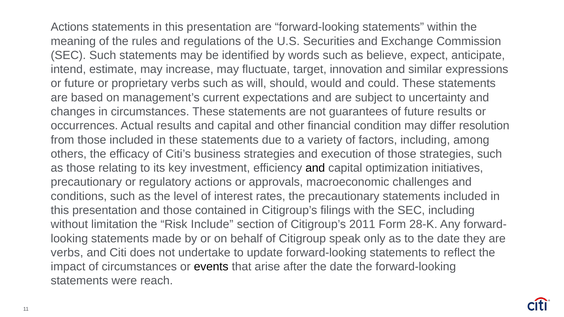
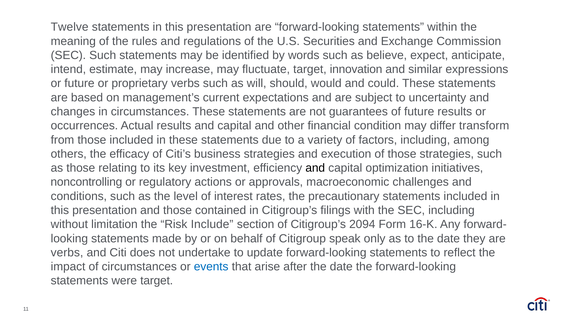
Actions: Actions -> Twelve (70, 27)
resolution: resolution -> transform (484, 126)
precautionary: precautionary -> noncontrolling (86, 182)
2011: 2011 -> 2094 (362, 225)
28-K: 28-K -> 16-K (423, 225)
events colour: black -> blue (211, 267)
were reach: reach -> target (157, 281)
